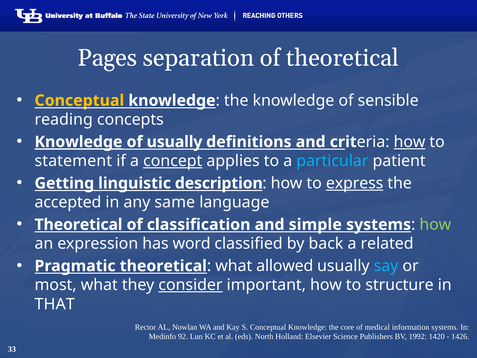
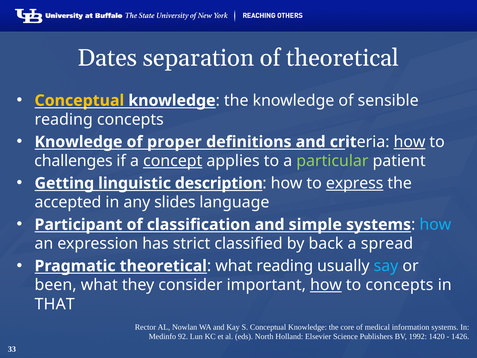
Pages: Pages -> Dates (107, 58)
Knowledge underline: present -> none (78, 142)
of usually: usually -> proper (174, 142)
statement: statement -> challenges (73, 161)
particular colour: light blue -> light green (332, 161)
same: same -> slides (175, 202)
Theoretical: Theoretical -> Participant (78, 224)
how colour: light green -> light blue (435, 224)
word: word -> strict (192, 244)
related: related -> spread (387, 244)
what allowed: allowed -> reading (285, 266)
most: most -> been (56, 285)
consider underline: present -> none (190, 285)
how underline: none -> present (326, 285)
to structure: structure -> concepts (399, 285)
